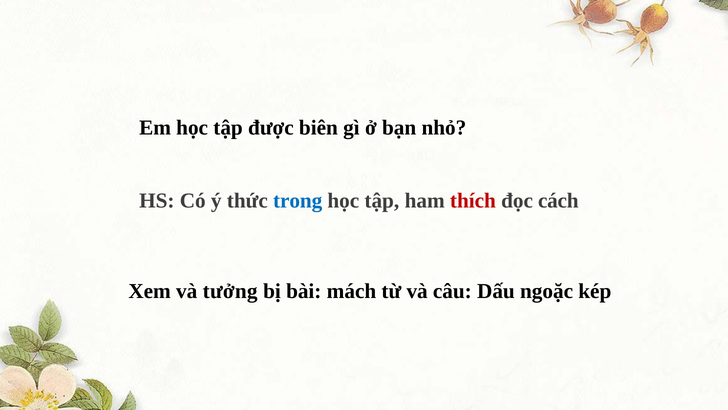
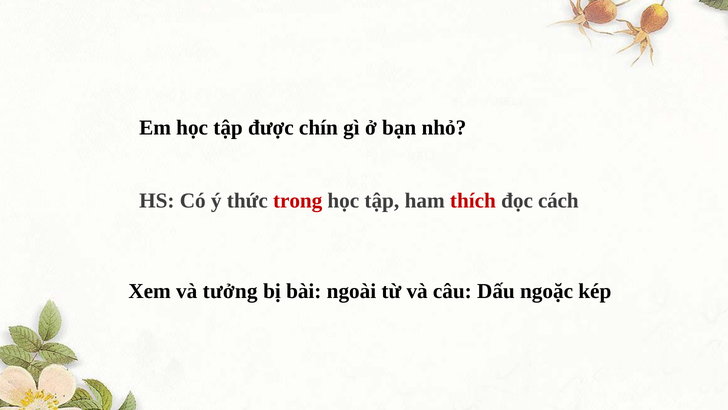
biên: biên -> chín (318, 128)
trong colour: blue -> red (298, 200)
mách: mách -> ngoài (351, 291)
